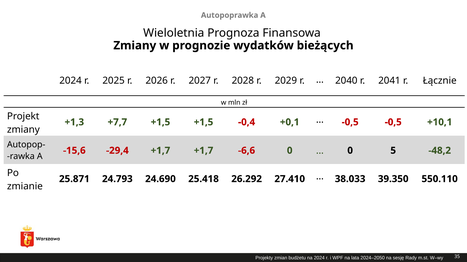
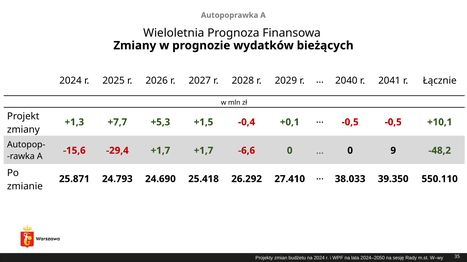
+7,7 +1,5: +1,5 -> +5,3 (160, 122)
5: 5 -> 9 (393, 151)
